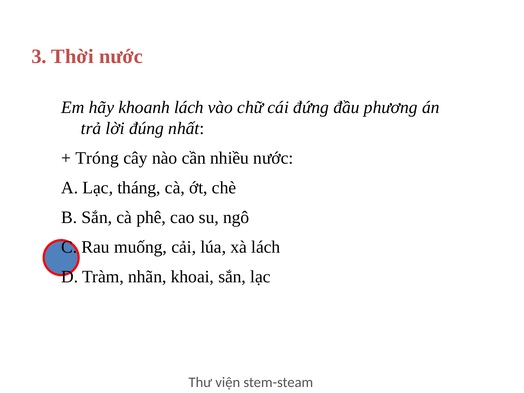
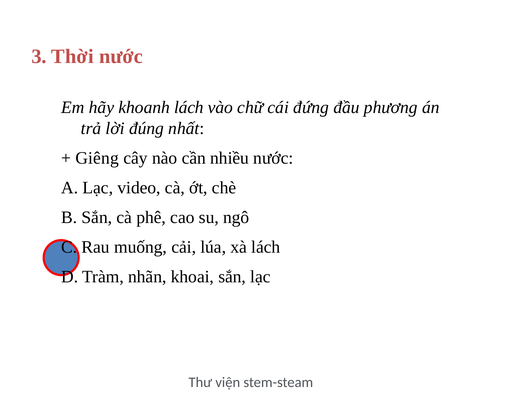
Tróng: Tróng -> Giêng (97, 158)
tháng: tháng -> video (139, 188)
